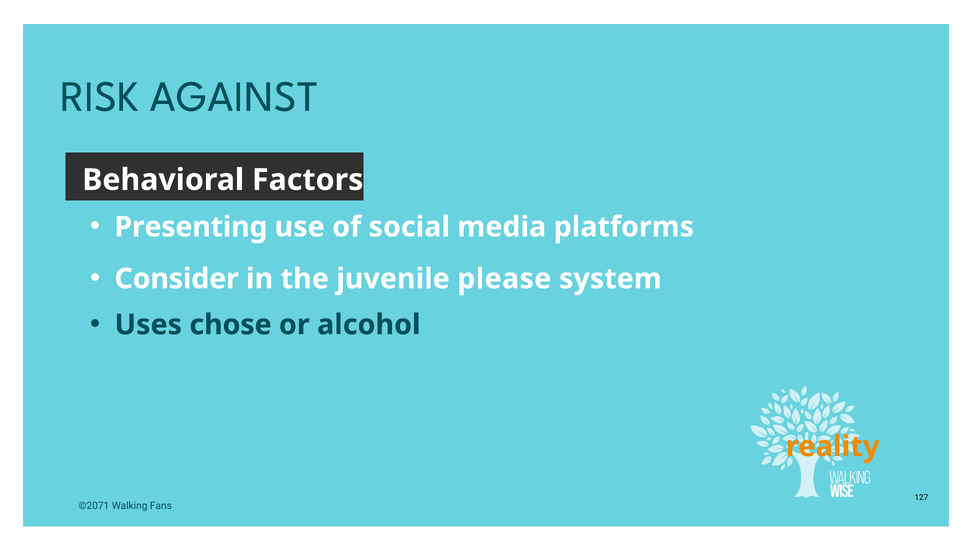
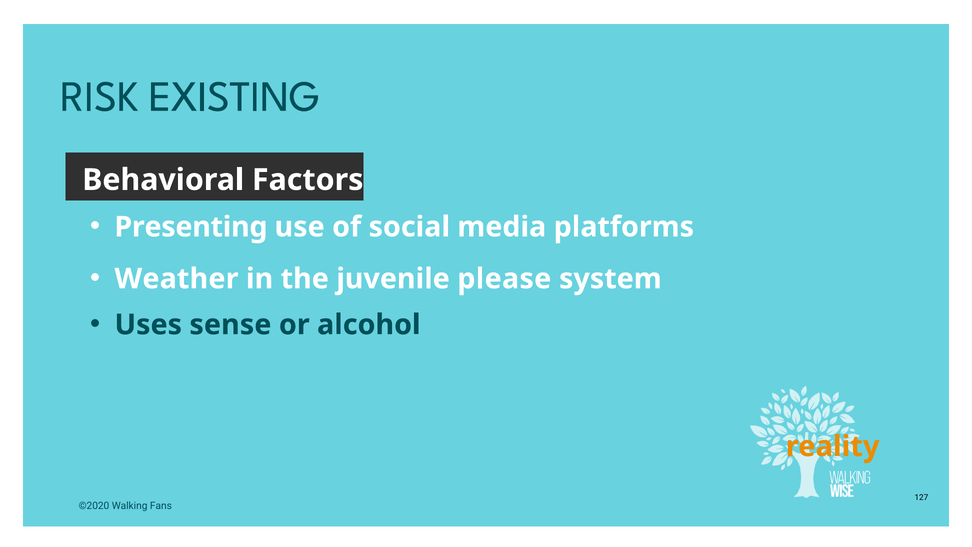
AGAINST: AGAINST -> EXISTING (234, 97)
Consider: Consider -> Weather (176, 279)
chose: chose -> sense (230, 325)
©2071: ©2071 -> ©2020 (94, 506)
